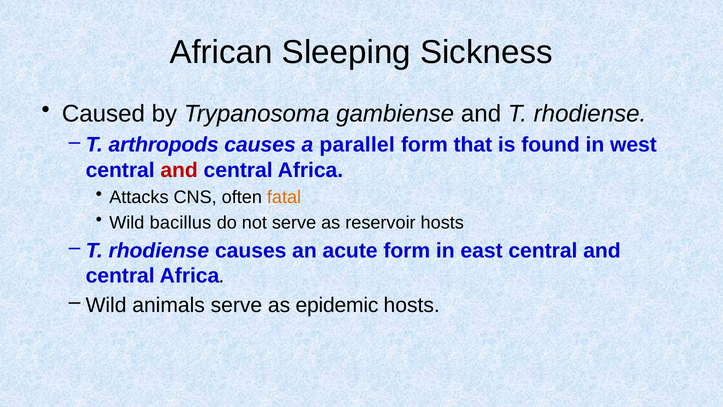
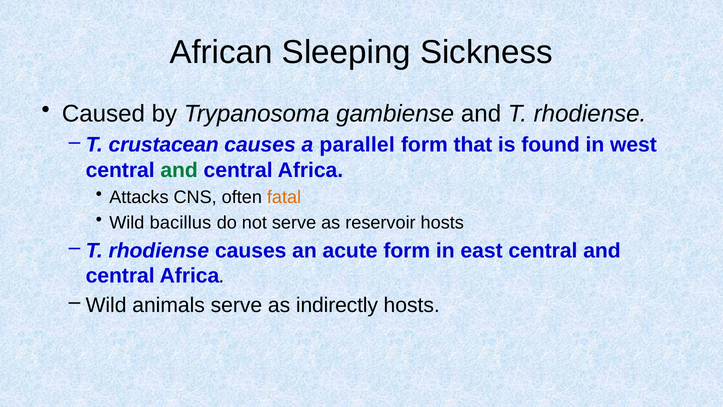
arthropods: arthropods -> crustacean (164, 145)
and colour: red -> green (179, 170)
epidemic: epidemic -> indirectly (337, 305)
